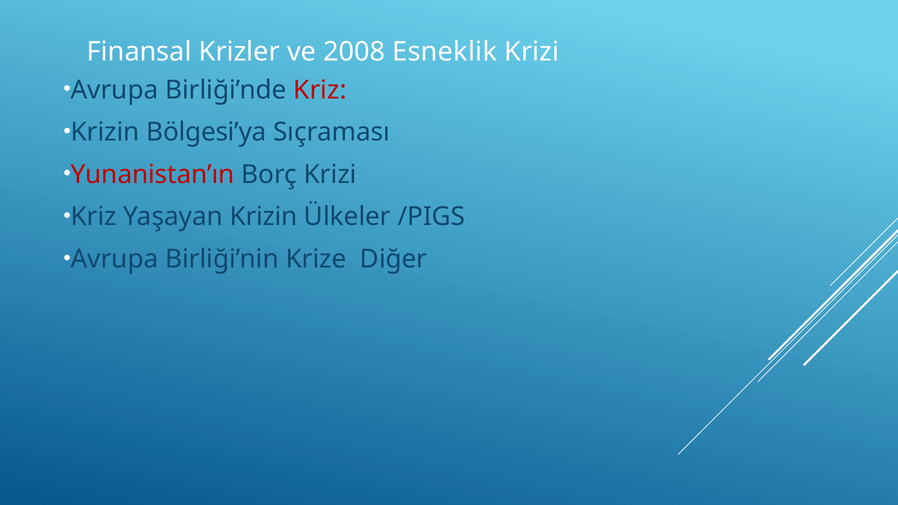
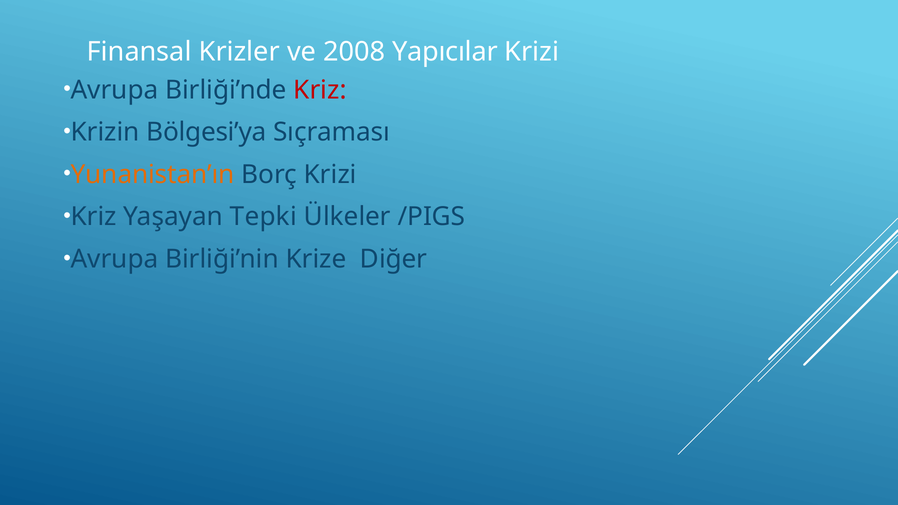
Esneklik: Esneklik -> Yapıcılar (445, 52)
Yunanistan’ın colour: red -> orange (153, 175)
Yaşayan Krizin: Krizin -> Tepki (263, 217)
